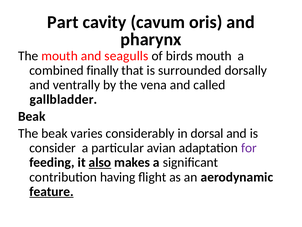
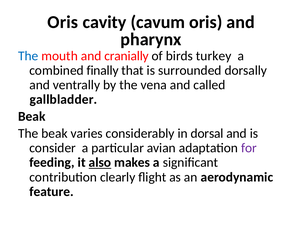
Part: Part -> Oris (63, 22)
The colour: black -> blue (28, 56)
seagulls: seagulls -> cranially (127, 56)
birds mouth: mouth -> turkey (214, 56)
having: having -> clearly (118, 177)
feature underline: present -> none (52, 191)
